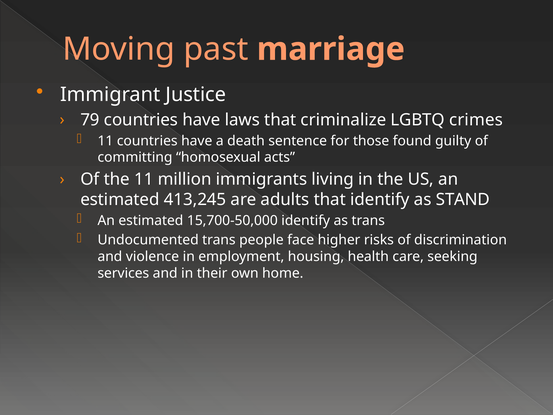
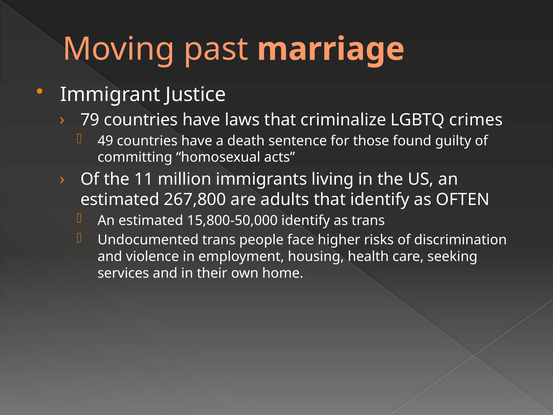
11: 11 -> 49 (105, 141)
413,245: 413,245 -> 267,800 (195, 200)
STAND: STAND -> OFTEN (463, 200)
15,700-50,000: 15,700-50,000 -> 15,800-50,000 (232, 221)
